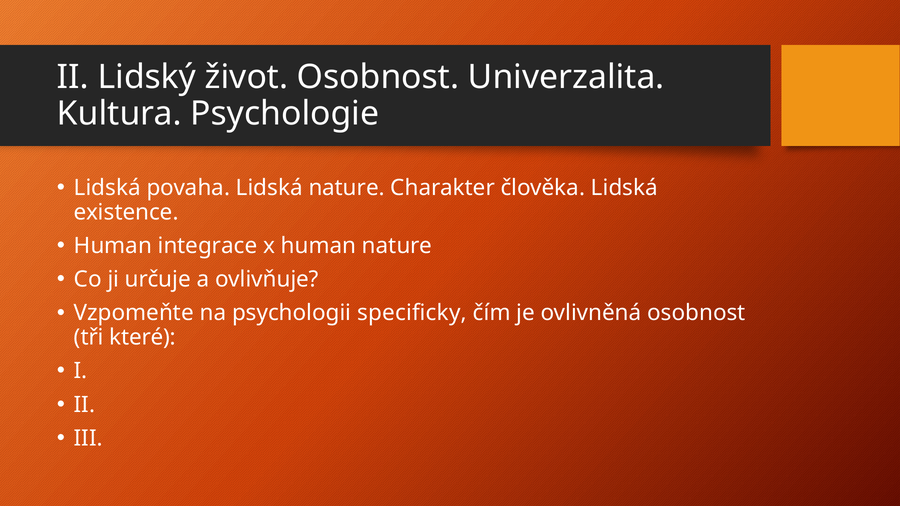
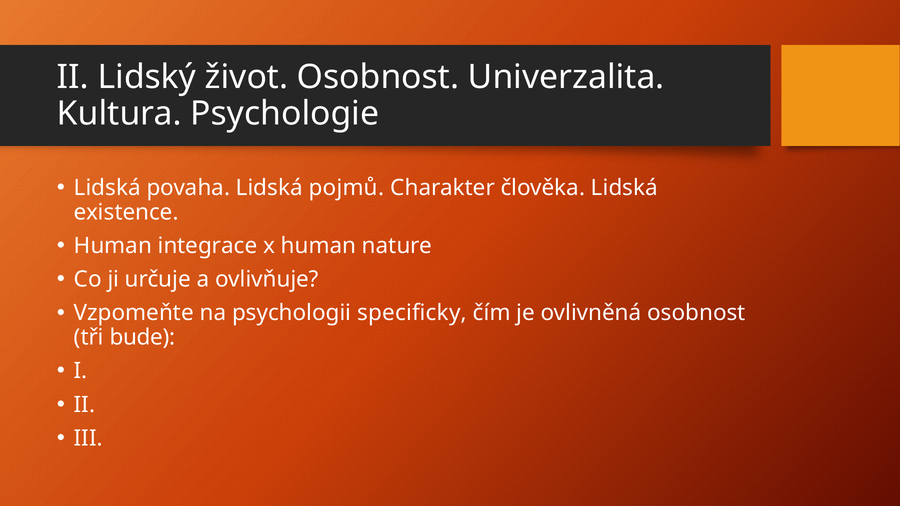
Lidská nature: nature -> pojmů (346, 188)
které: které -> bude (142, 337)
